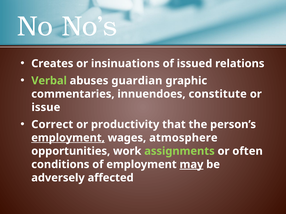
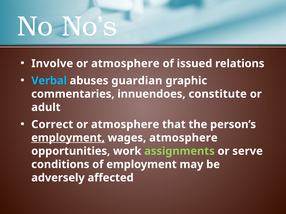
Creates: Creates -> Involve (52, 64)
insinuations: insinuations -> atmosphere (125, 64)
Verbal colour: light green -> light blue (49, 81)
issue: issue -> adult (46, 108)
productivity: productivity -> atmosphere (125, 125)
often: often -> serve (248, 151)
may underline: present -> none (191, 165)
